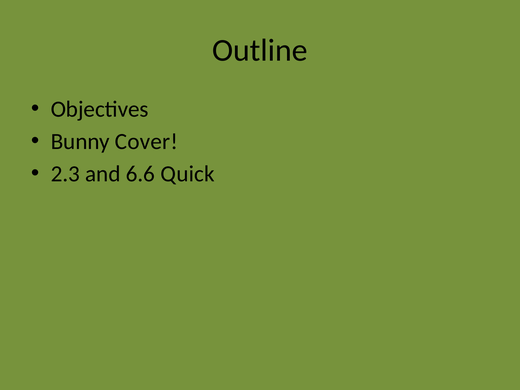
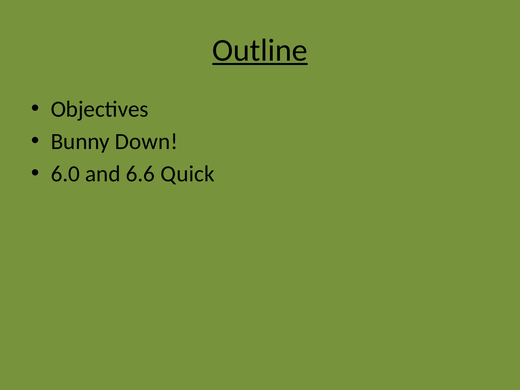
Outline underline: none -> present (260, 50)
Cover: Cover -> Down (146, 141)
2.3: 2.3 -> 6.0 (65, 174)
